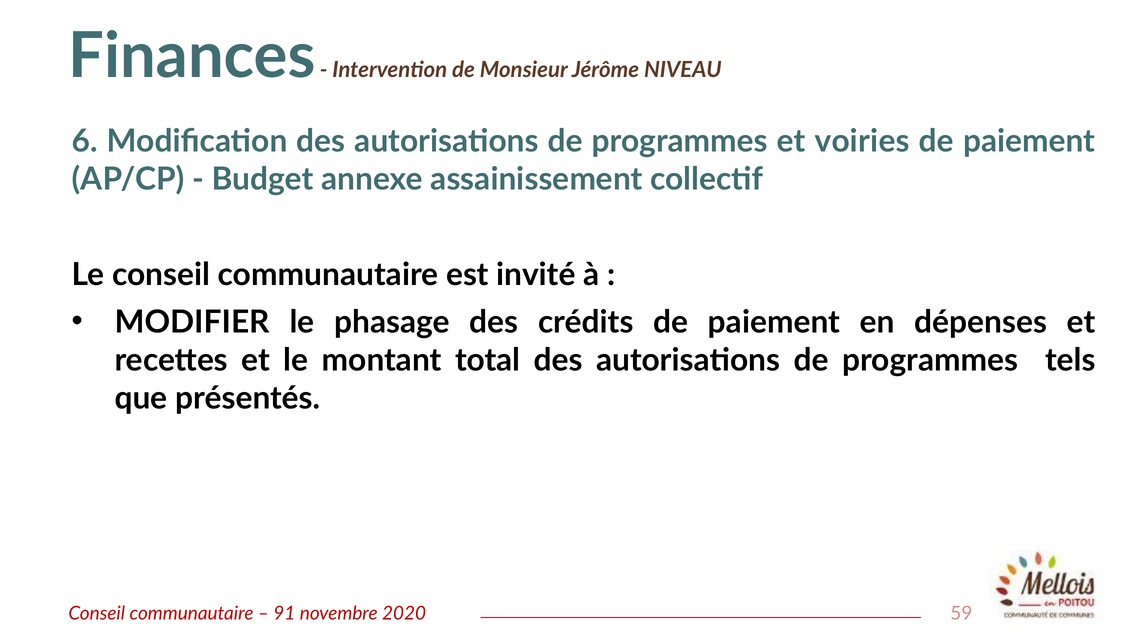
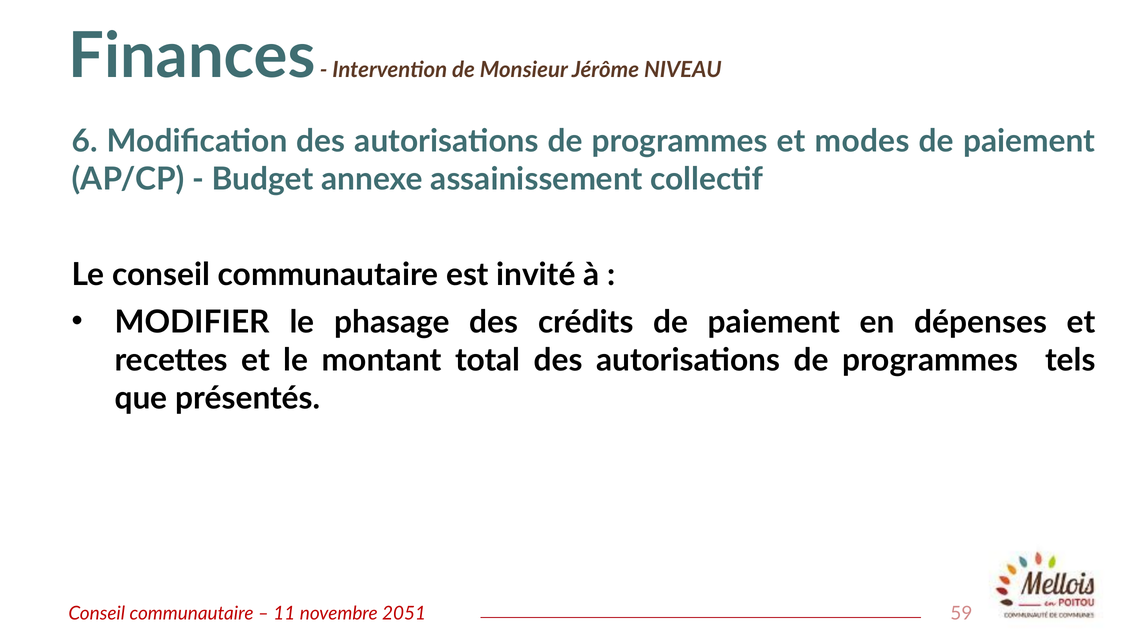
voiries: voiries -> modes (862, 141)
91: 91 -> 11 (284, 613)
2020: 2020 -> 2051 (404, 613)
